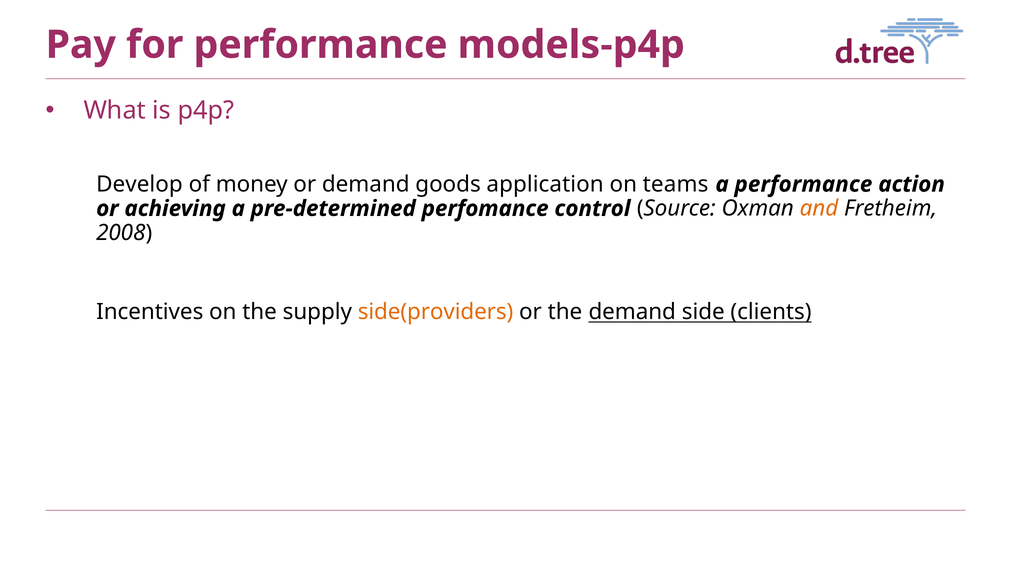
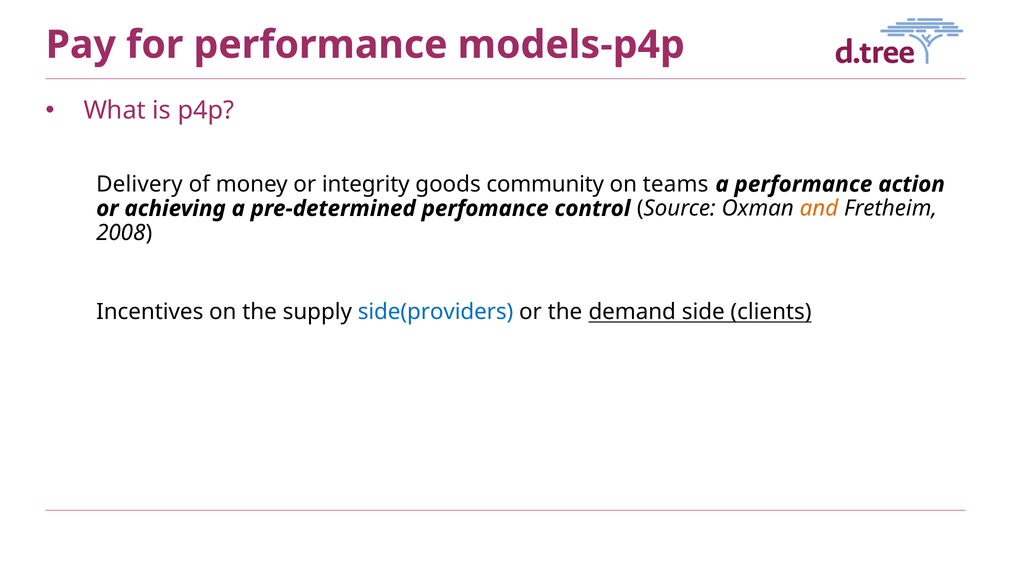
Develop: Develop -> Delivery (139, 184)
or demand: demand -> integrity (366, 184)
application: application -> community (545, 184)
side(providers colour: orange -> blue (436, 312)
